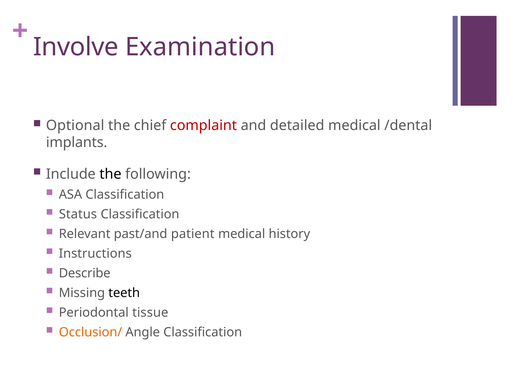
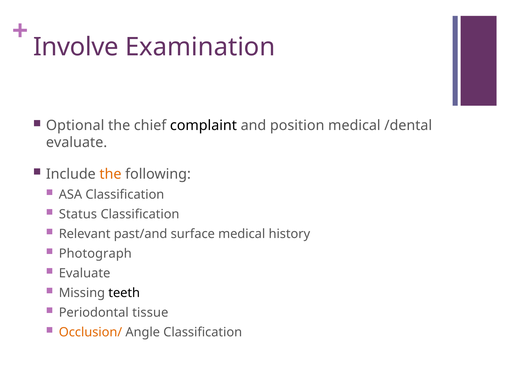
complaint colour: red -> black (203, 125)
detailed: detailed -> position (297, 125)
implants: implants -> evaluate (77, 143)
the colour: black -> orange (110, 174)
patient: patient -> surface (193, 234)
Instructions: Instructions -> Photograph (95, 253)
Describe: Describe -> Evaluate (85, 273)
